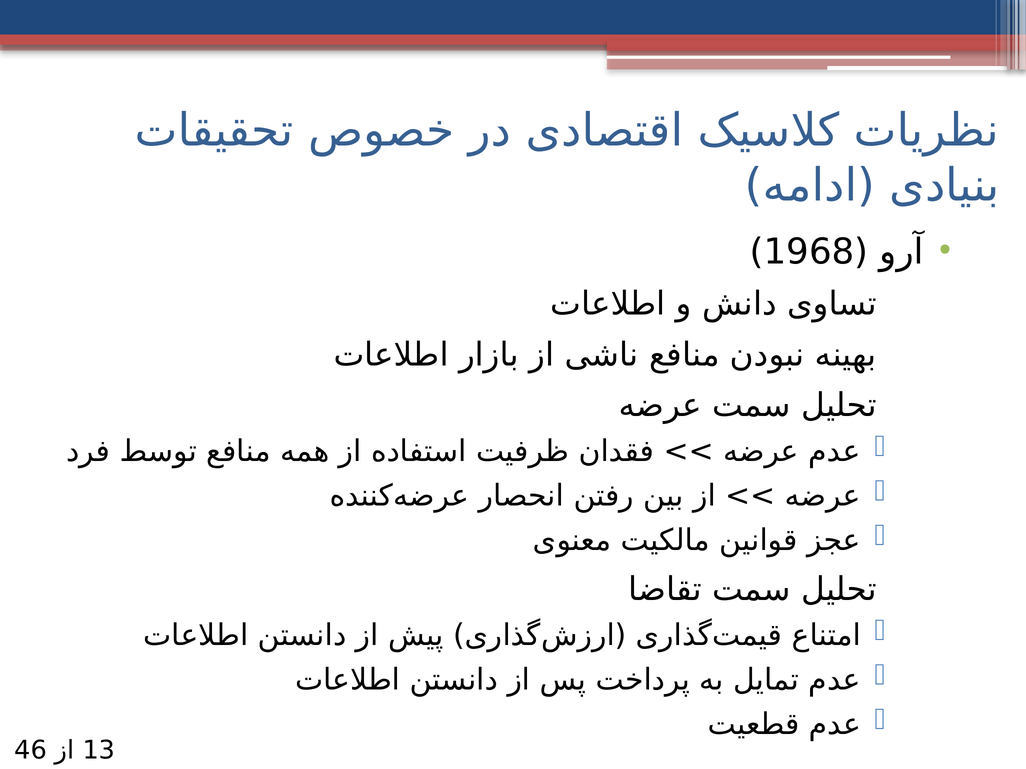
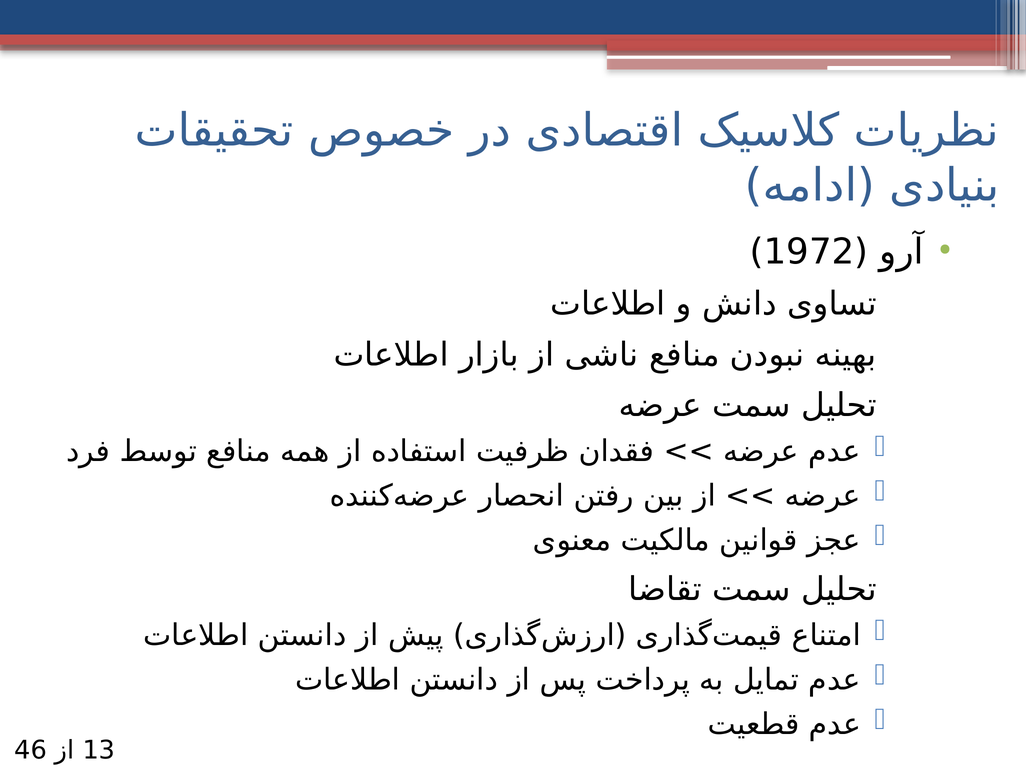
1968: 1968 -> 1972 (809, 252)
